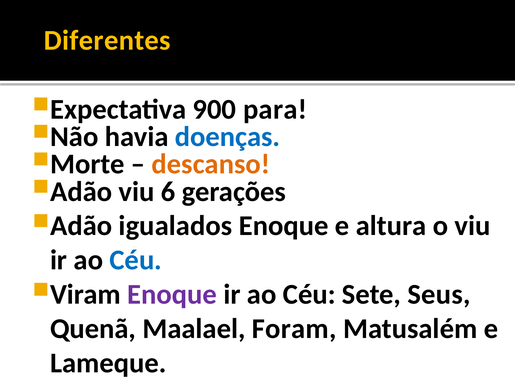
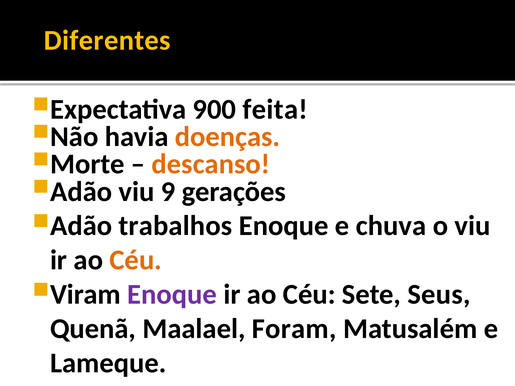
para: para -> feita (275, 109)
doenças colour: blue -> orange (228, 137)
6: 6 -> 9 (168, 192)
igualados: igualados -> trabalhos (175, 226)
altura: altura -> chuva (391, 226)
Céu colour: blue -> orange (136, 260)
